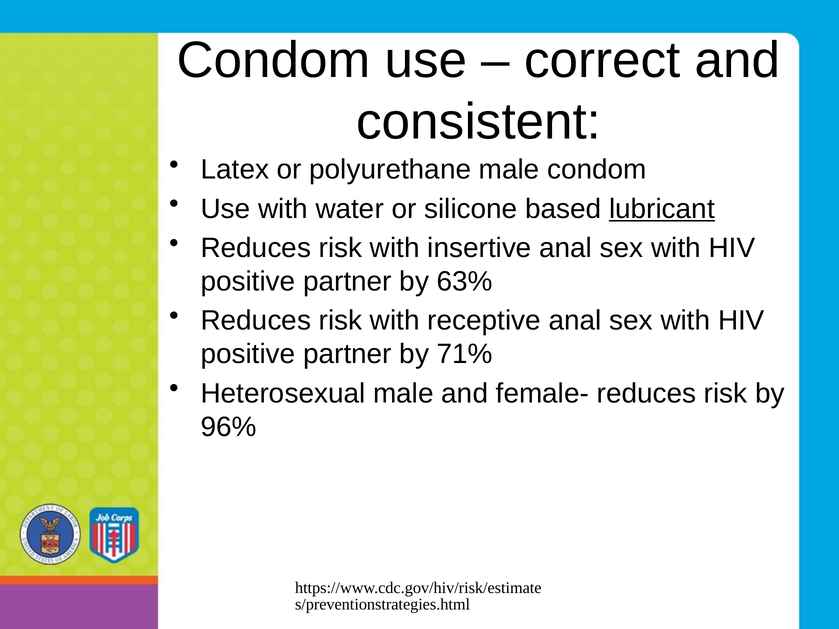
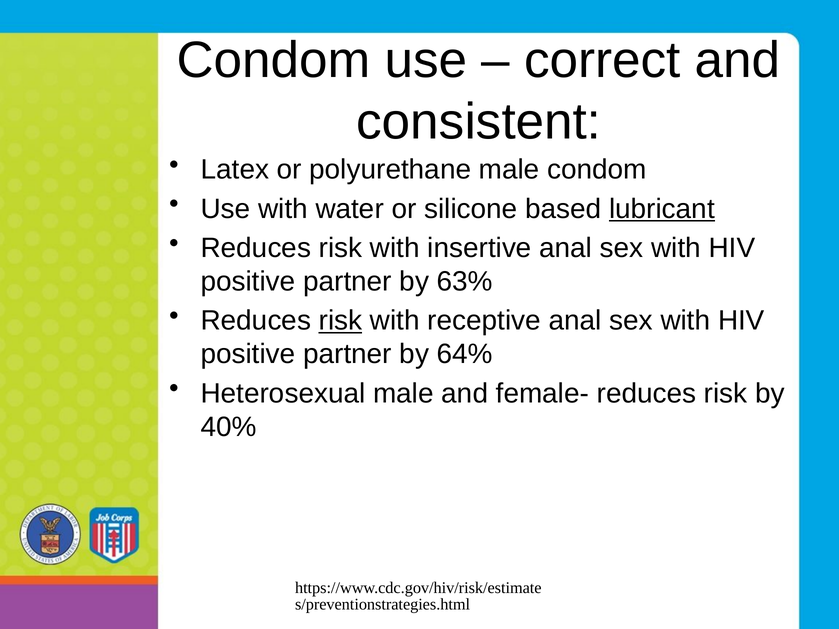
risk underline: none -> present (340, 321)
71%: 71% -> 64% (465, 354)
96%: 96% -> 40% (229, 427)
